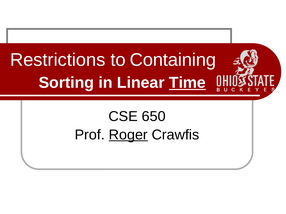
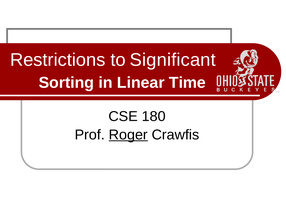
Containing: Containing -> Significant (173, 60)
Time underline: present -> none (187, 83)
650: 650 -> 180 (154, 117)
